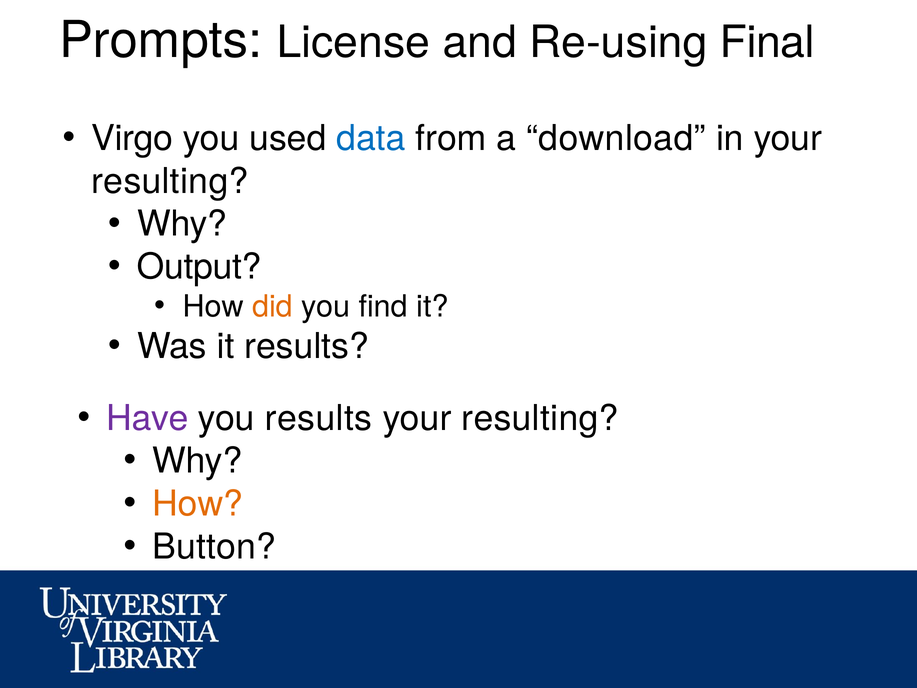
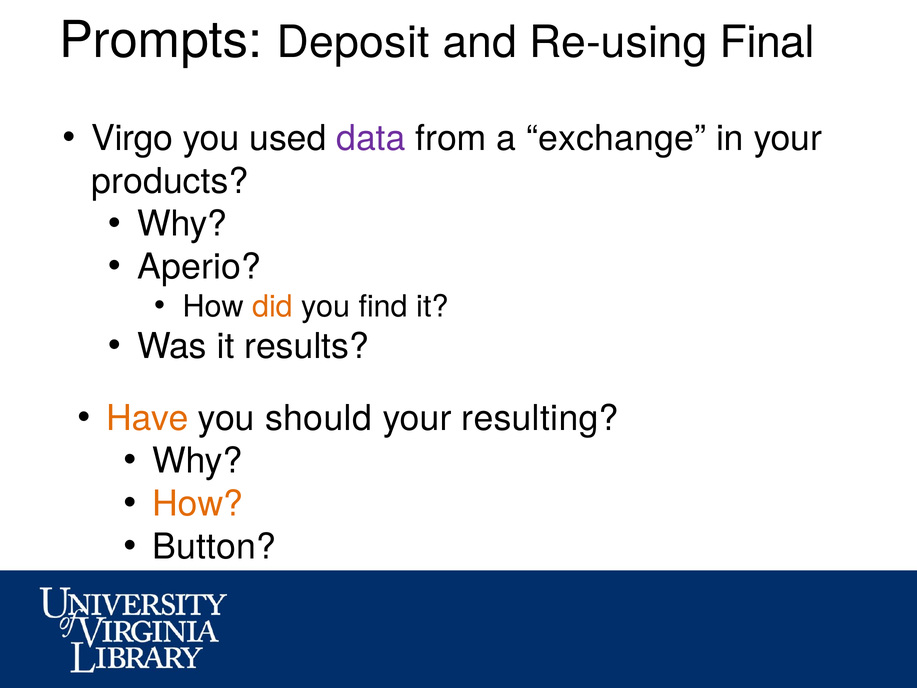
License: License -> Deposit (353, 42)
data colour: blue -> purple (371, 138)
download: download -> exchange (616, 138)
resulting: resulting -> products (170, 181)
Output: Output -> Aperio (199, 267)
Have colour: purple -> orange (147, 418)
you results: results -> should (319, 418)
